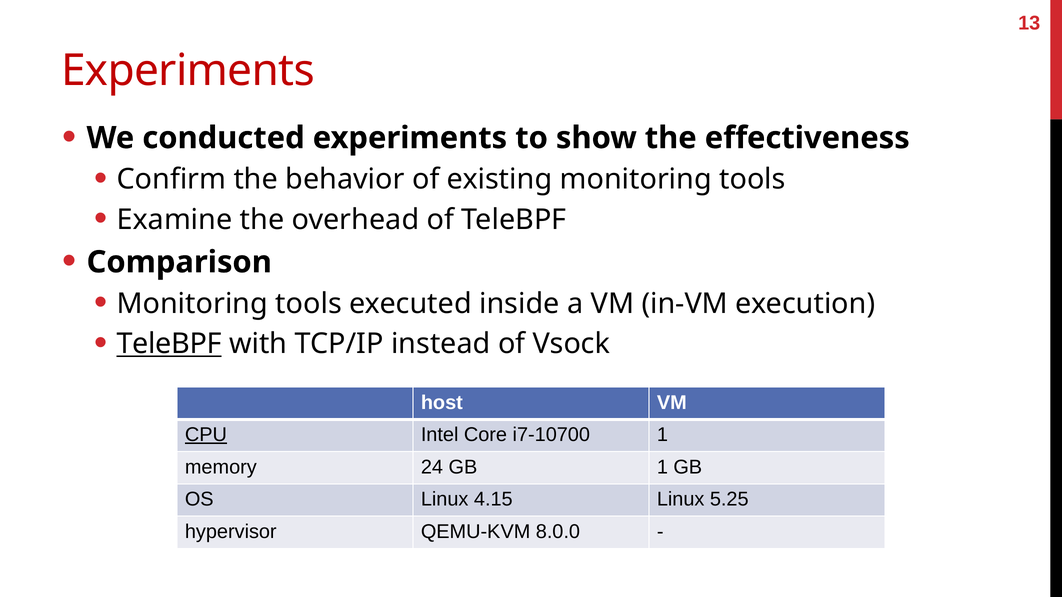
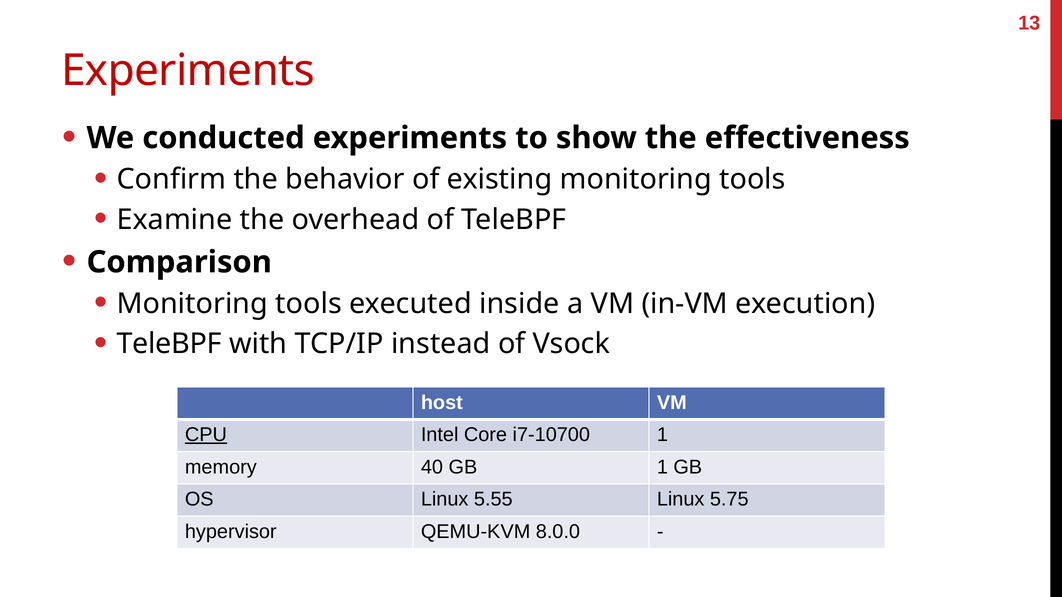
TeleBPF underline: present -> none (169, 344)
24: 24 -> 40 (432, 467)
4.15: 4.15 -> 5.55 (493, 500)
5.25: 5.25 -> 5.75 (729, 500)
